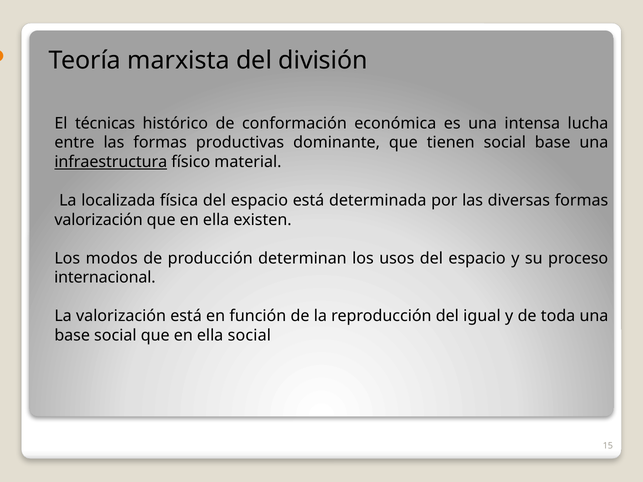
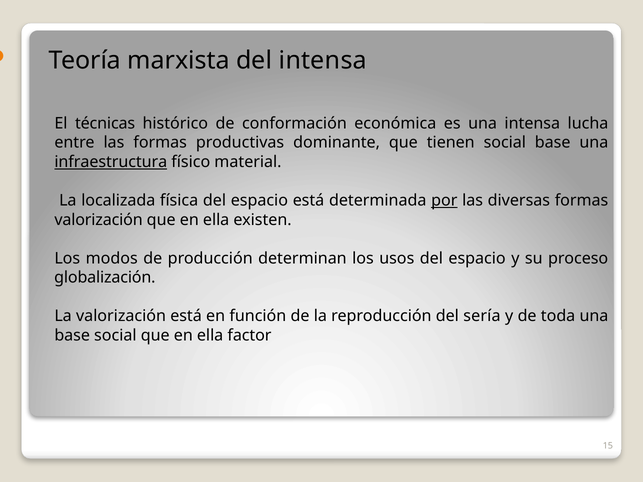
del división: división -> intensa (323, 60)
por underline: none -> present (444, 201)
internacional: internacional -> globalización (105, 278)
igual: igual -> sería (482, 316)
ella social: social -> factor (249, 336)
